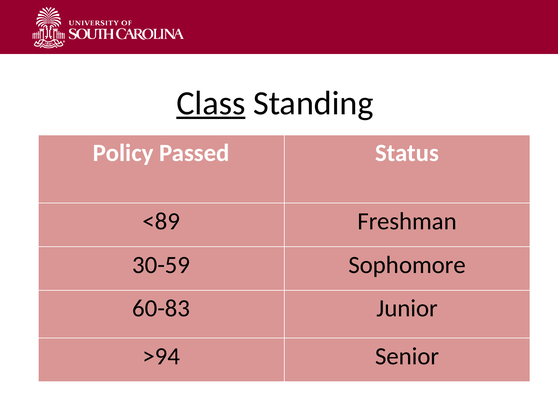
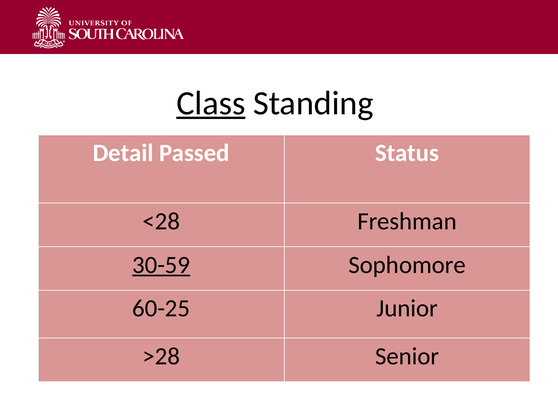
Policy: Policy -> Detail (123, 153)
<89: <89 -> <28 (161, 222)
30-59 underline: none -> present (161, 265)
60-83: 60-83 -> 60-25 (161, 309)
>94: >94 -> >28 (161, 357)
